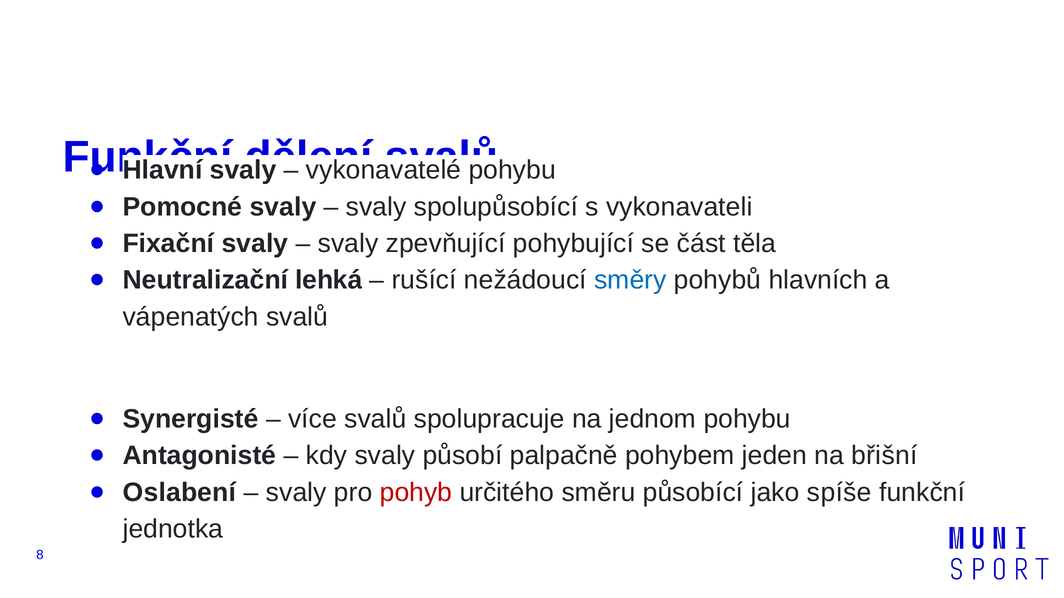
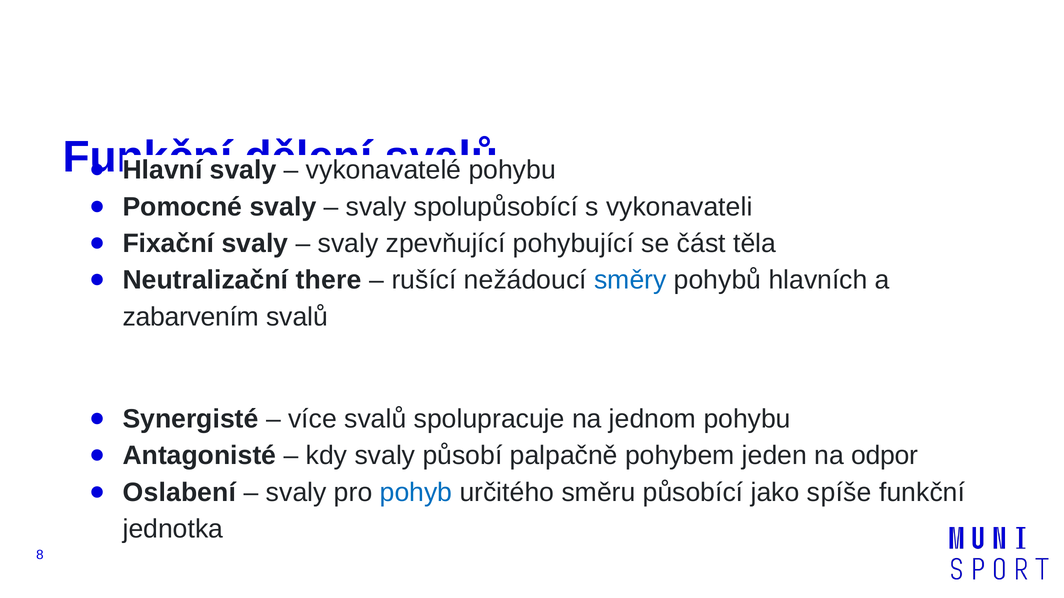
lehká: lehká -> there (329, 280)
vápenatých: vápenatých -> zabarvením (191, 317)
břišní: břišní -> odpor (885, 456)
pohyb colour: red -> blue (416, 493)
